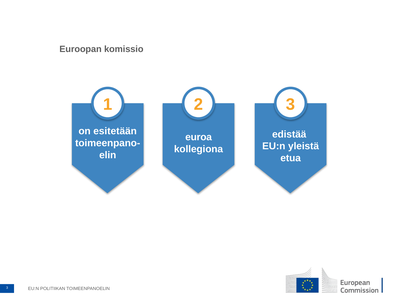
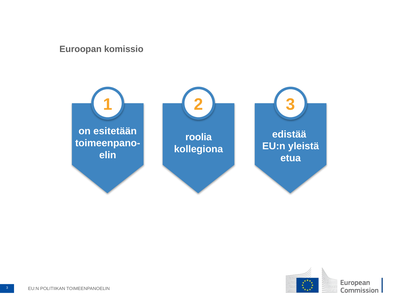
euroa: euroa -> roolia (199, 137)
